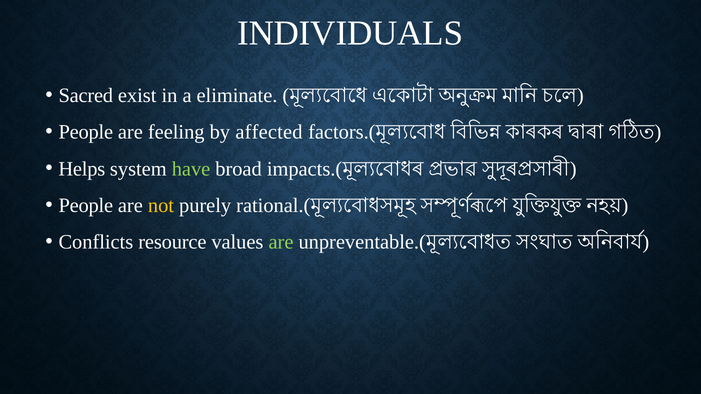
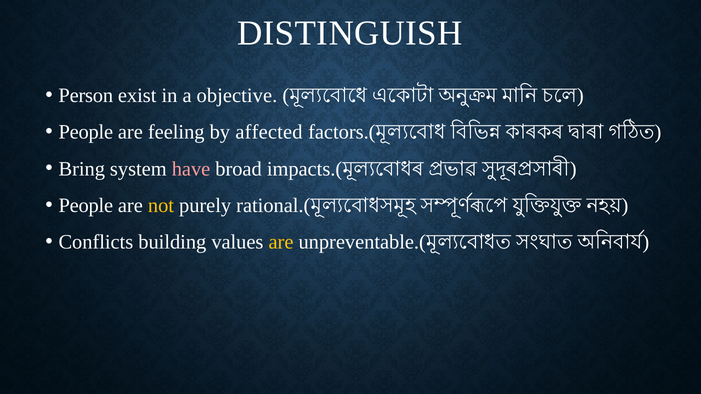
INDIVIDUALS: INDIVIDUALS -> DISTINGUISH (350, 33)
Sacred: Sacred -> Person (86, 96)
eliminate: eliminate -> objective (237, 96)
Helps: Helps -> Bring (82, 169)
have colour: light green -> pink (191, 169)
resource: resource -> building (172, 242)
are colour: light green -> yellow (281, 242)
